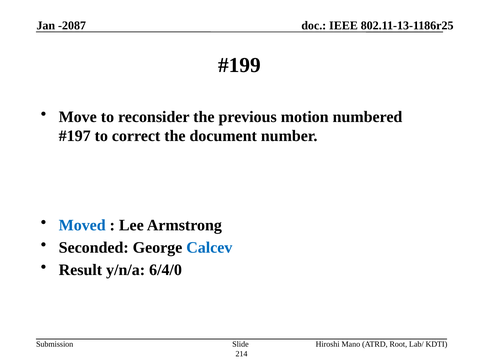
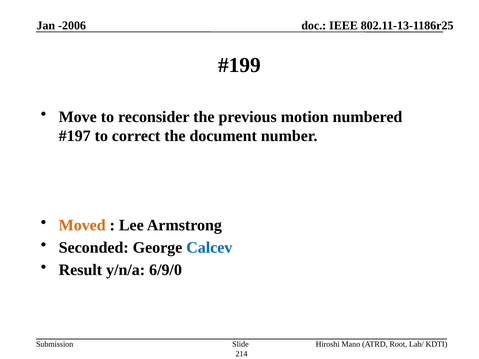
-2087: -2087 -> -2006 (72, 26)
Moved colour: blue -> orange (82, 225)
6/4/0: 6/4/0 -> 6/9/0 (166, 270)
